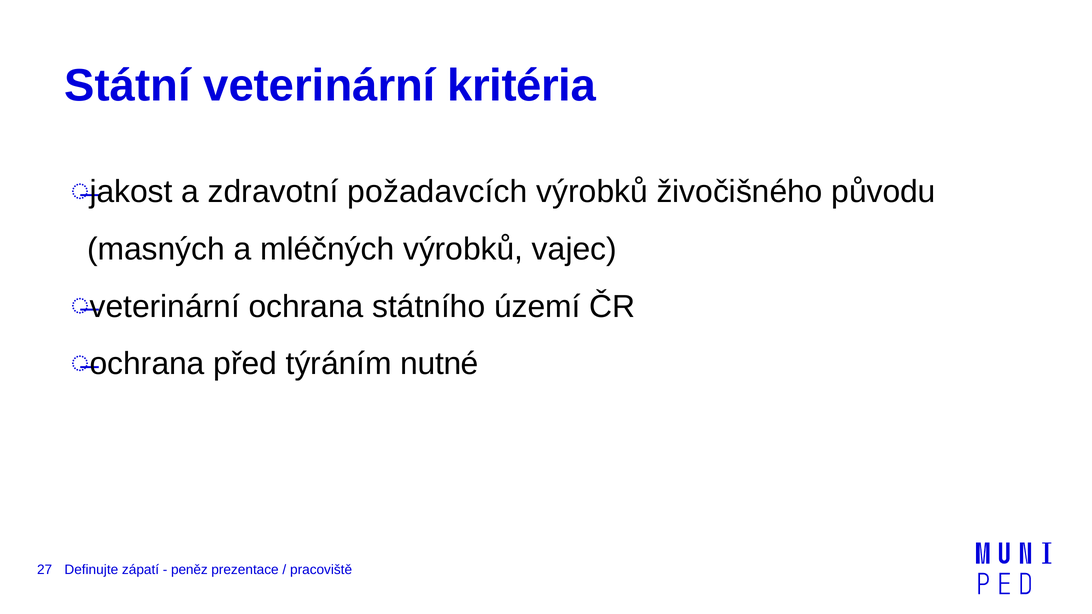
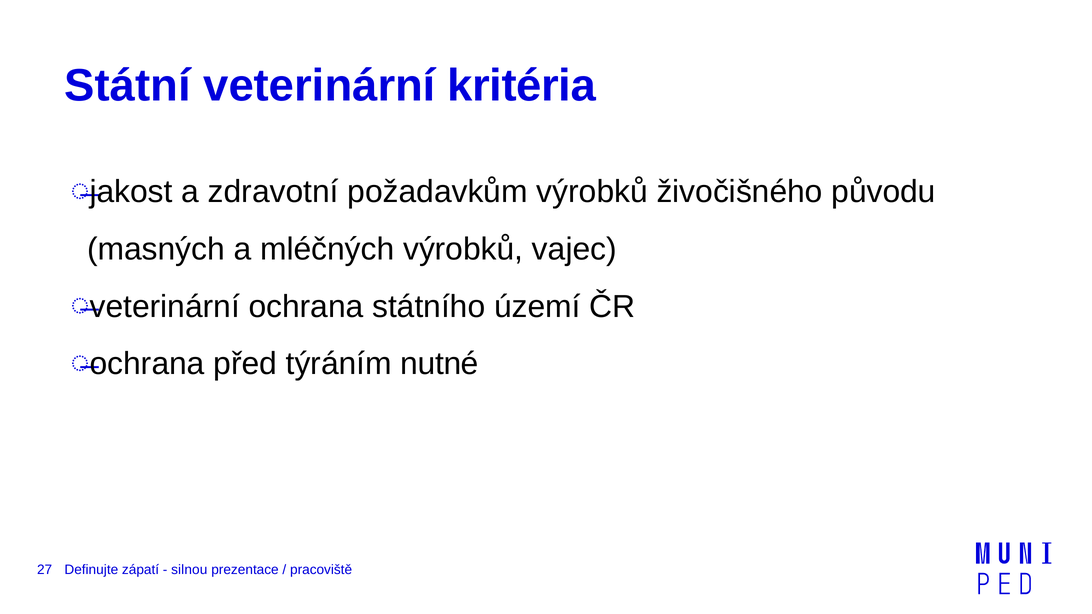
požadavcích: požadavcích -> požadavkům (438, 192)
peněz: peněz -> silnou (189, 570)
